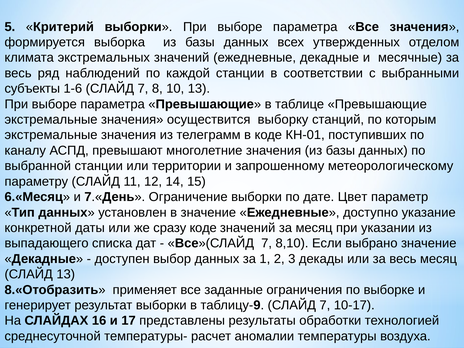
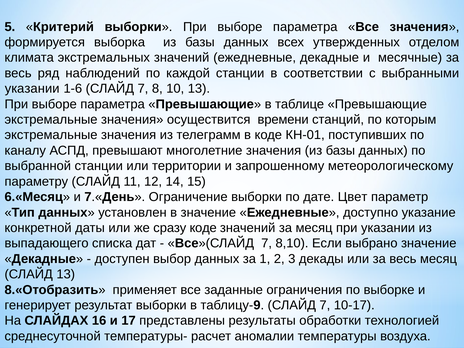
субъекты: субъекты -> указании (32, 89)
выборку: выборку -> времени (283, 120)
